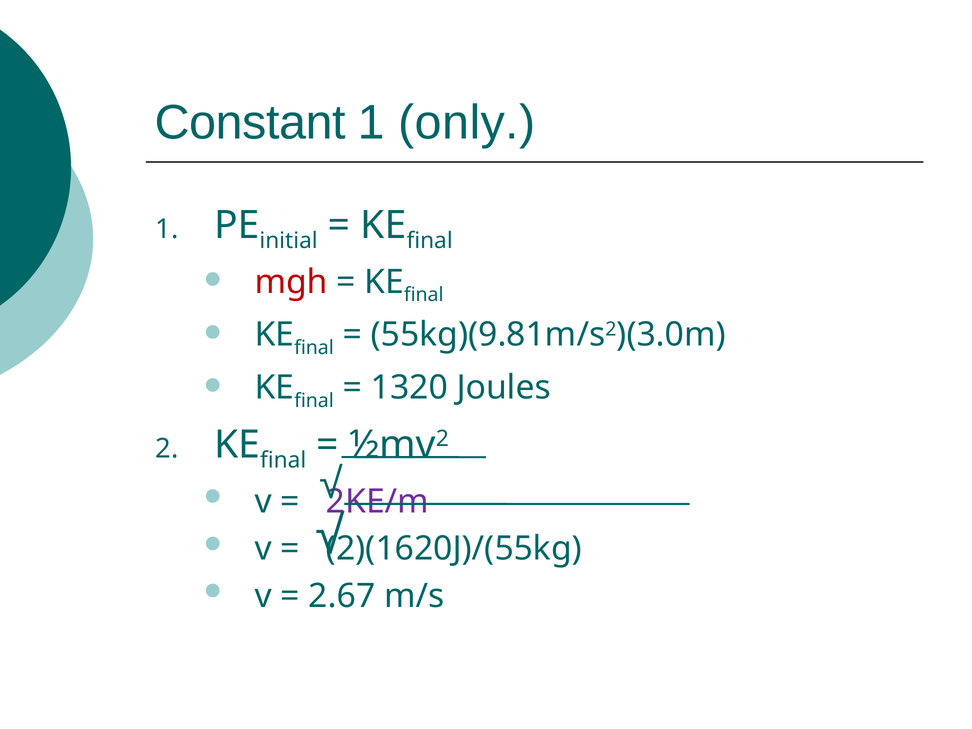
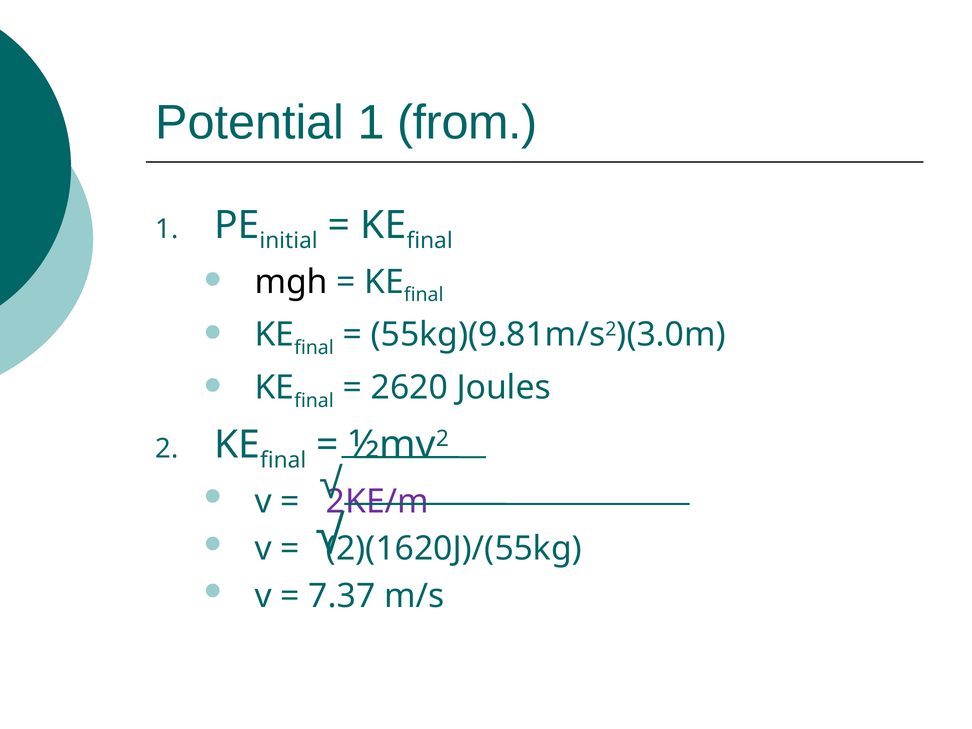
Constant: Constant -> Potential (250, 123)
only: only -> from (467, 123)
mgh colour: red -> black (291, 282)
1320: 1320 -> 2620 (409, 387)
2.67: 2.67 -> 7.37 (342, 596)
